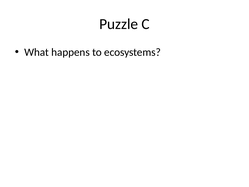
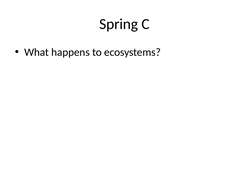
Puzzle: Puzzle -> Spring (119, 24)
